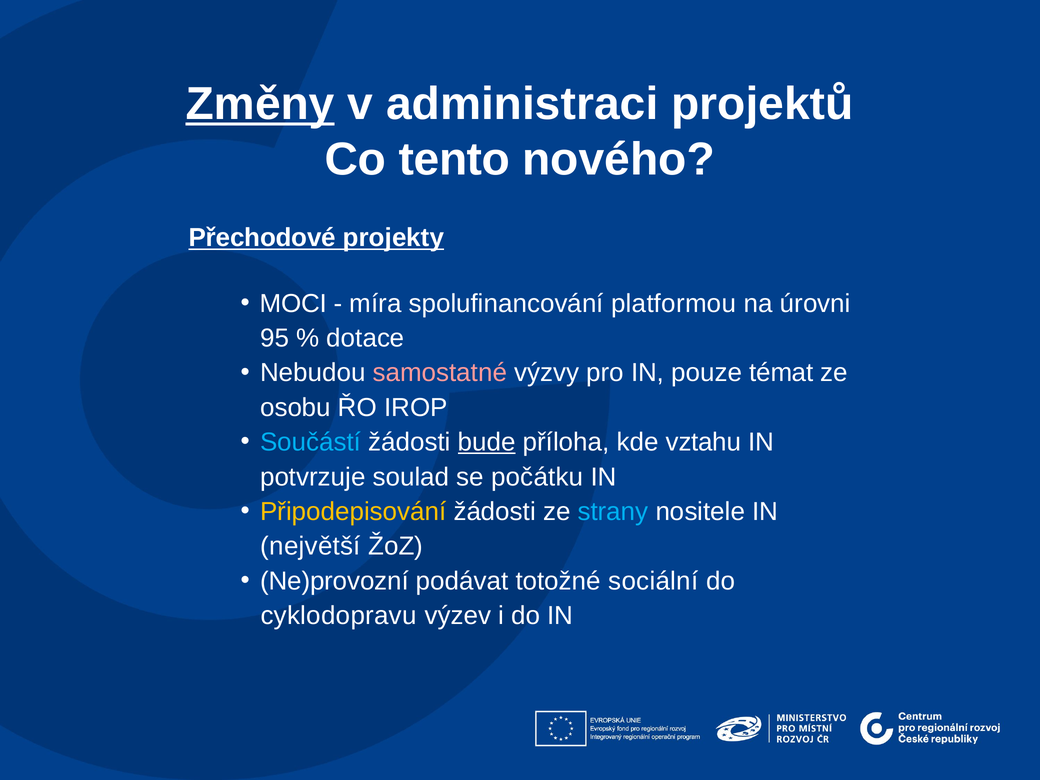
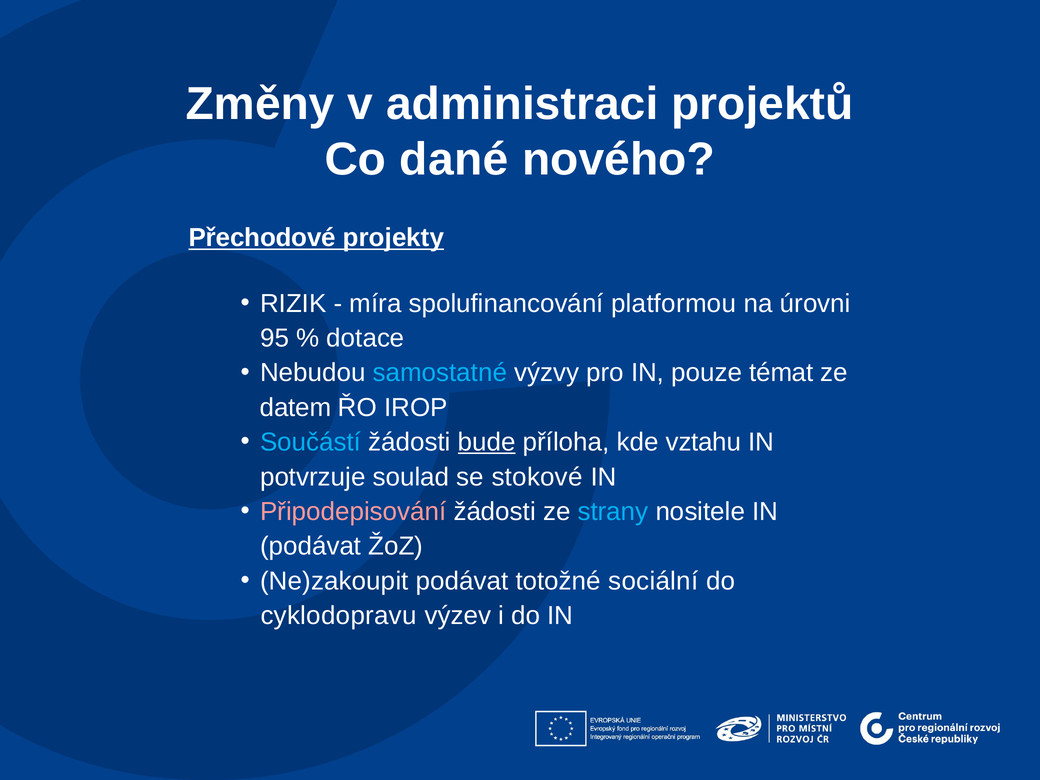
Změny underline: present -> none (260, 104)
tento: tento -> dané (454, 160)
MOCI: MOCI -> RIZIK (293, 304)
samostatné colour: pink -> light blue (440, 373)
osobu: osobu -> datem (296, 408)
počátku: počátku -> stokové (537, 477)
Připodepisování colour: yellow -> pink (353, 512)
největší: největší -> podávat (311, 546)
Ne)provozní: Ne)provozní -> Ne)zakoupit (334, 581)
